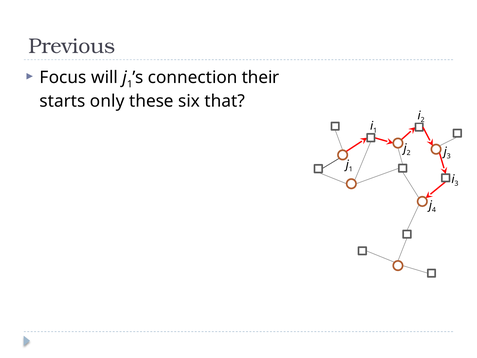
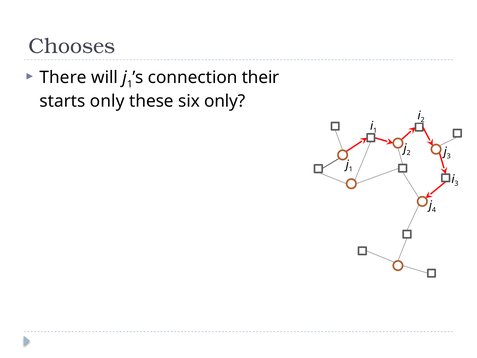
Previous: Previous -> Chooses (72, 46)
Focus: Focus -> There (63, 77)
six that: that -> only (225, 101)
